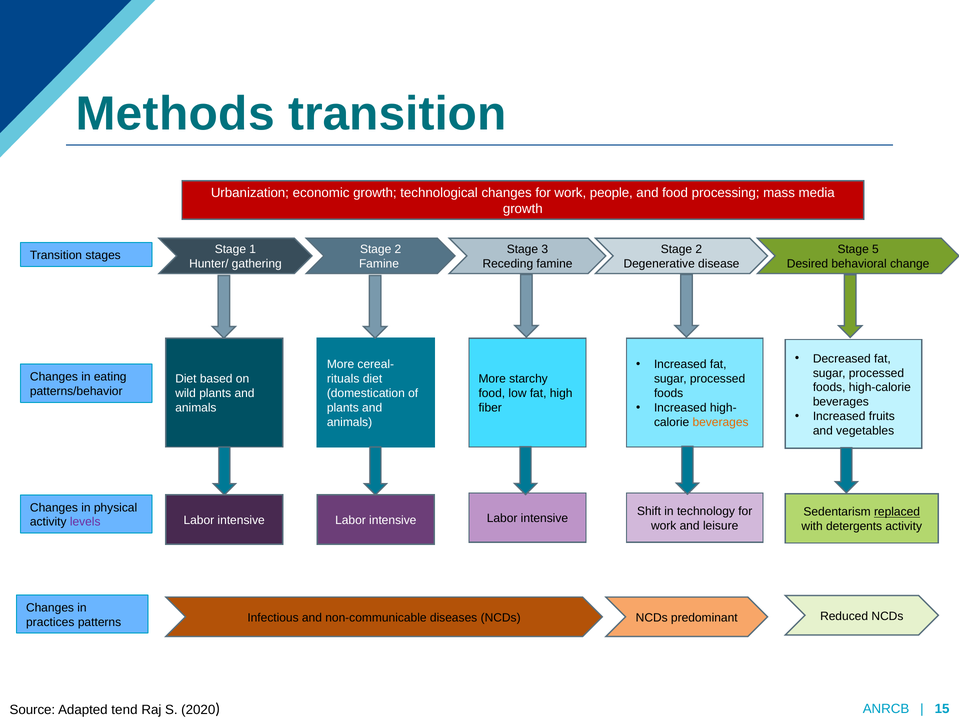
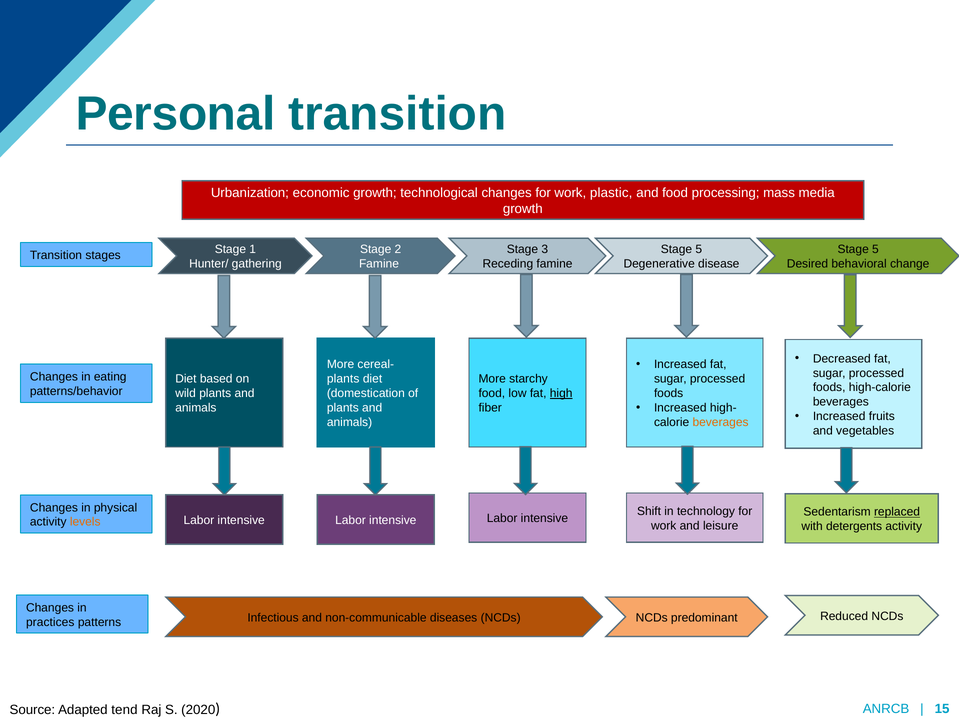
Methods: Methods -> Personal (175, 114)
people: people -> plastic (611, 193)
2: 2 -> 5 (699, 250)
rituals: rituals -> plants (343, 379)
high underline: none -> present (561, 393)
levels colour: purple -> orange (85, 522)
